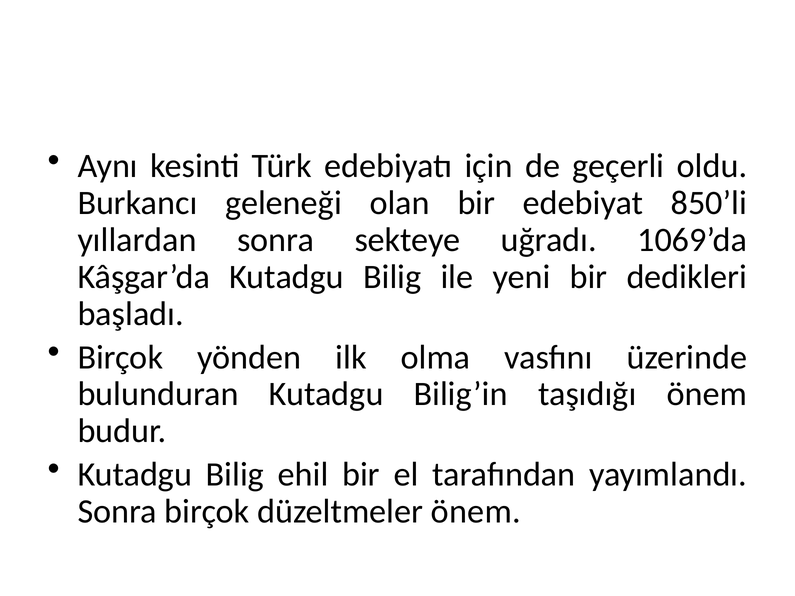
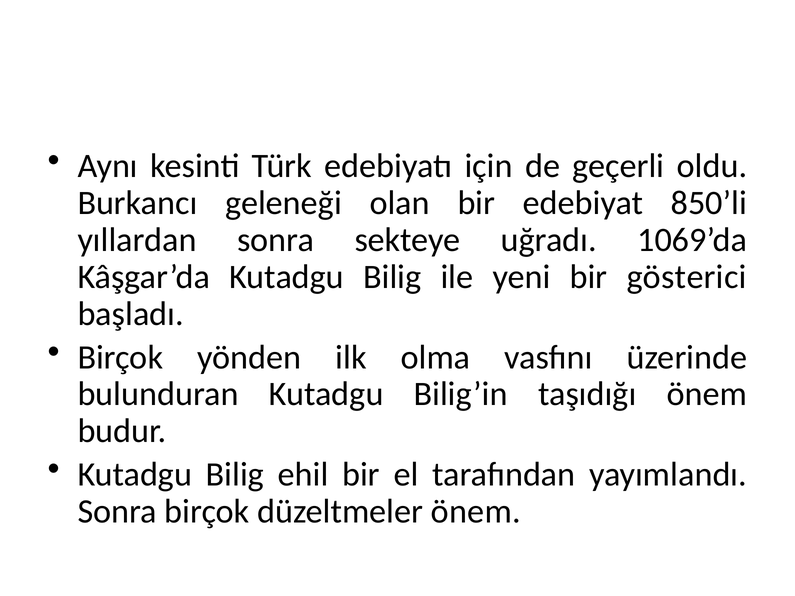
dedikleri: dedikleri -> gösterici (687, 277)
